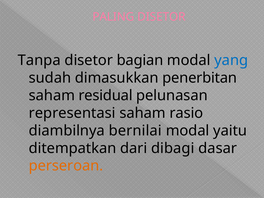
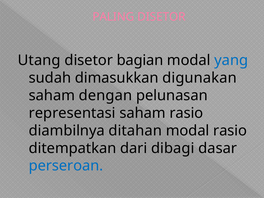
Tanpa: Tanpa -> Utang (39, 60)
penerbitan: penerbitan -> digunakan (200, 78)
residual: residual -> dengan (105, 95)
bernilai: bernilai -> ditahan (135, 131)
modal yaitu: yaitu -> rasio (230, 131)
perseroan colour: orange -> blue (66, 166)
